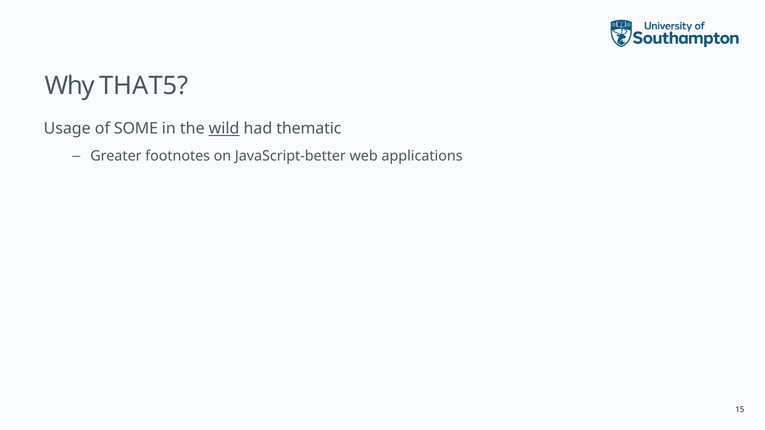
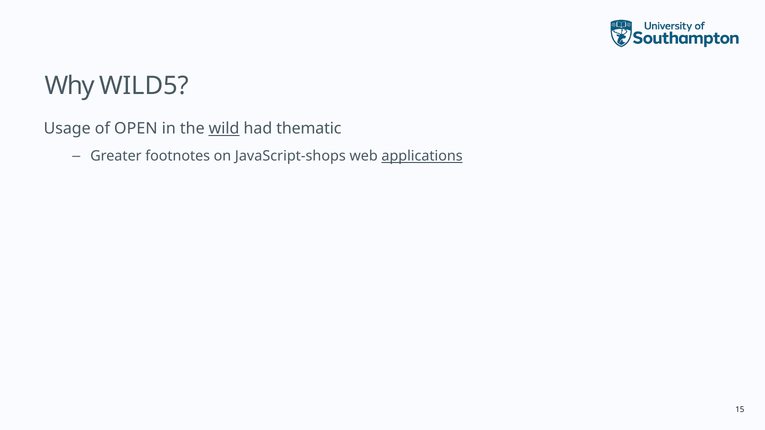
THAT5: THAT5 -> WILD5 (144, 86)
SOME: SOME -> OPEN (136, 129)
JavaScript-better: JavaScript-better -> JavaScript-shops (290, 156)
applications underline: none -> present (422, 156)
